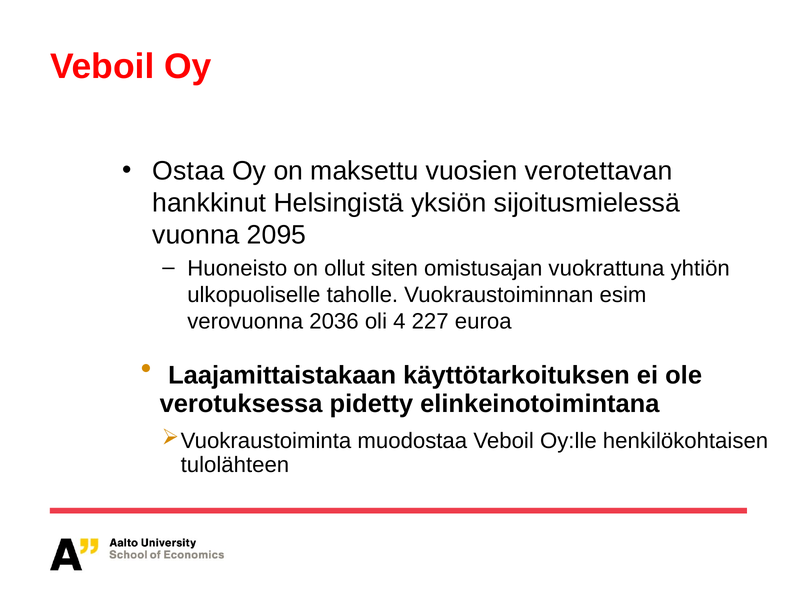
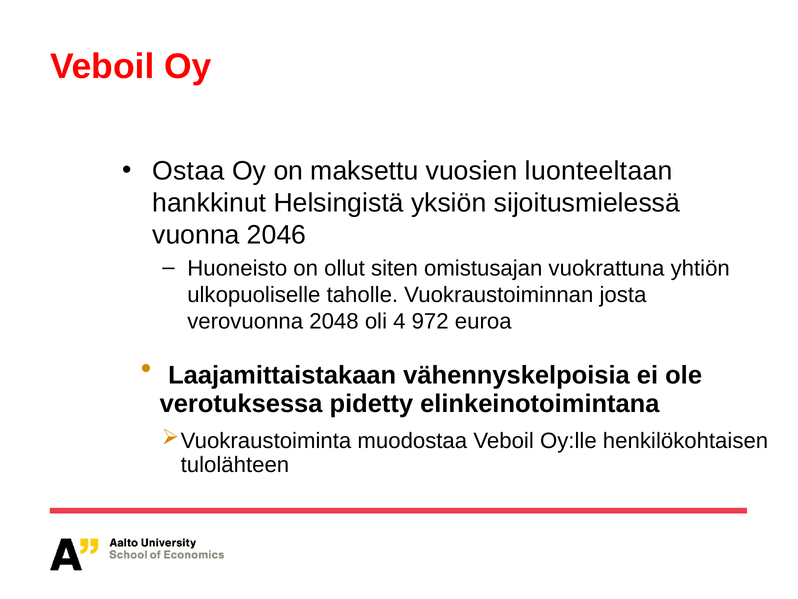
verotettavan: verotettavan -> luonteeltaan (599, 171)
2095: 2095 -> 2046 (277, 235)
esim: esim -> josta (623, 295)
2036: 2036 -> 2048 (334, 321)
227: 227 -> 972 (430, 321)
käyttötarkoituksen: käyttötarkoituksen -> vähennyskelpoisia (516, 375)
